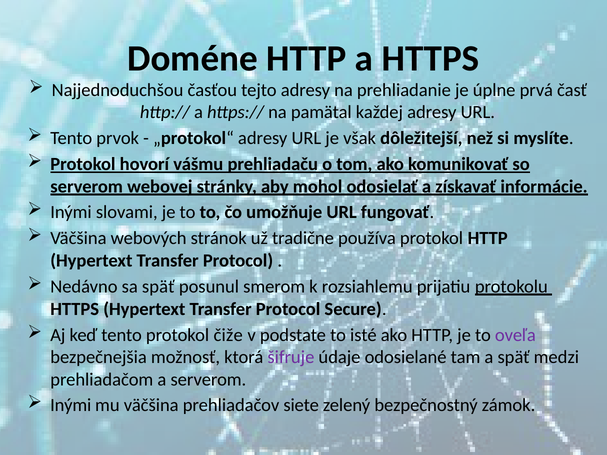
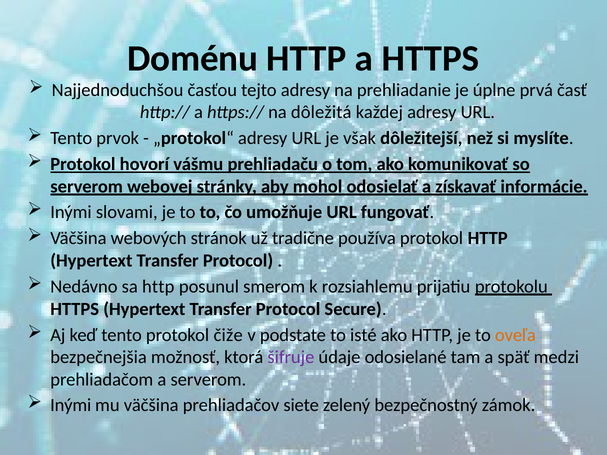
Doméne: Doméne -> Doménu (193, 59)
pamätal: pamätal -> dôležitá (321, 112)
sa späť: späť -> http (158, 287)
oveľa colour: purple -> orange (515, 335)
